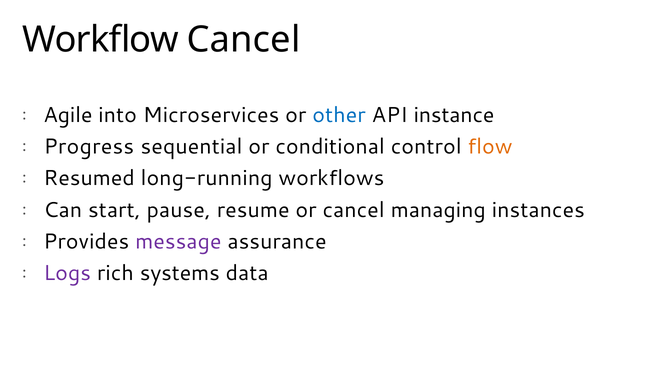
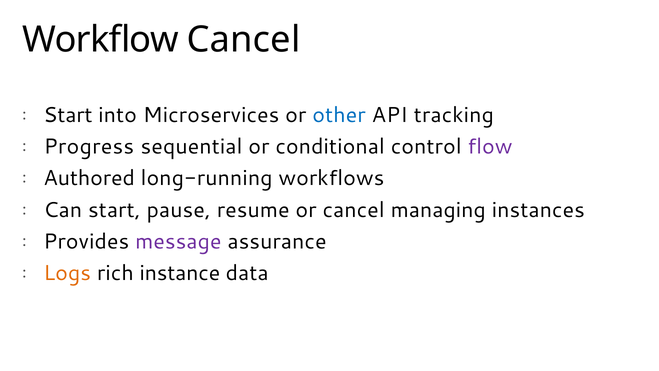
Agile: Agile -> Start (68, 115)
instance: instance -> tracking (454, 115)
flow colour: orange -> purple (490, 146)
Resumed: Resumed -> Authored (89, 178)
Logs colour: purple -> orange (67, 273)
systems: systems -> instance (180, 273)
